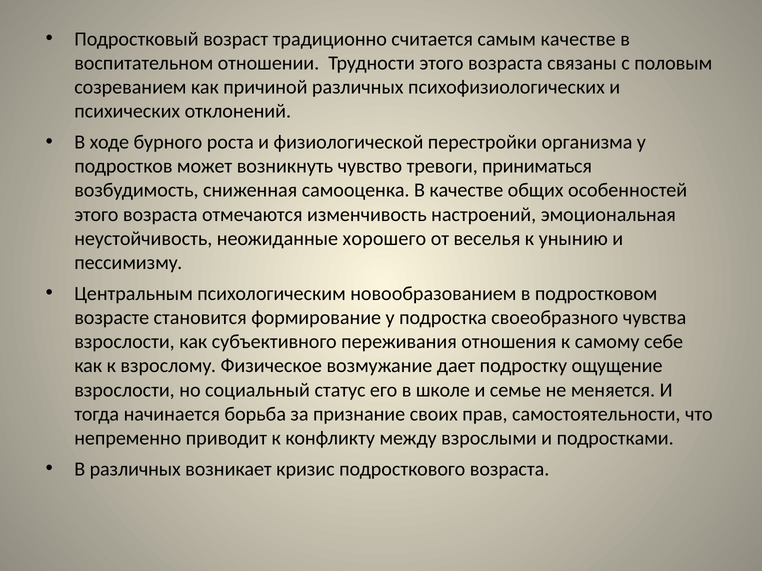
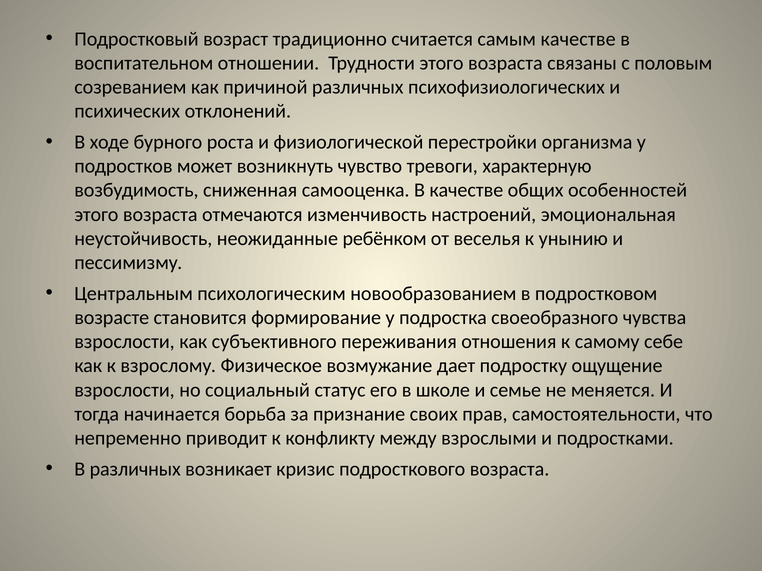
приниматься: приниматься -> характерную (537, 166)
хорошего: хорошего -> ребёнком (385, 239)
